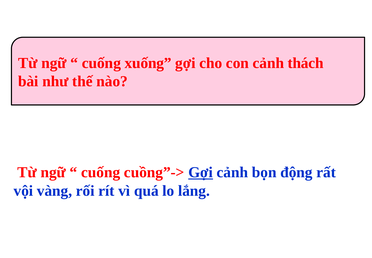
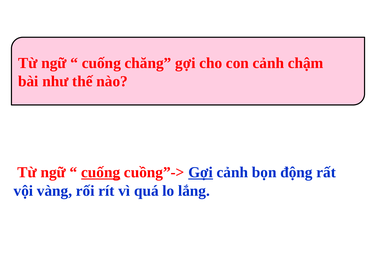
xuống: xuống -> chăng (148, 63)
thách: thách -> chậm (306, 63)
cuống underline: none -> present (101, 172)
